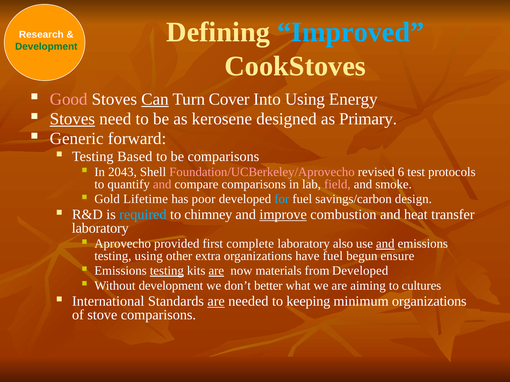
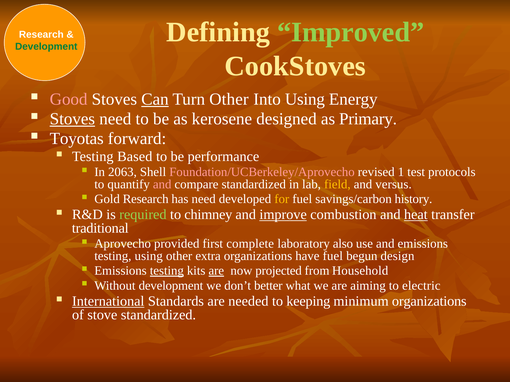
Improved colour: light blue -> light green (351, 32)
Turn Cover: Cover -> Other (229, 99)
Generic: Generic -> Toyotas (77, 139)
be comparisons: comparisons -> performance (223, 157)
2043: 2043 -> 2063 (122, 172)
6: 6 -> 1 (401, 172)
compare comparisons: comparisons -> standardized (254, 184)
field colour: pink -> yellow (337, 184)
smoke: smoke -> versus (394, 184)
Gold Lifetime: Lifetime -> Research (146, 199)
has poor: poor -> need (204, 199)
for colour: light blue -> yellow (282, 199)
design: design -> history (414, 199)
required colour: light blue -> light green (143, 215)
heat underline: none -> present (416, 215)
laboratory: laboratory -> traditional (100, 228)
and underline: present -> none (385, 244)
ensure: ensure -> design (397, 256)
materials: materials -> projected (279, 271)
from Developed: Developed -> Household (360, 271)
cultures: cultures -> electric (421, 286)
International underline: none -> present (108, 302)
are underline: present -> none (216, 302)
stove comparisons: comparisons -> standardized (158, 315)
